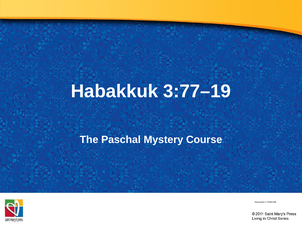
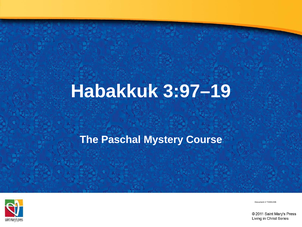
3:77–19: 3:77–19 -> 3:97–19 (197, 91)
